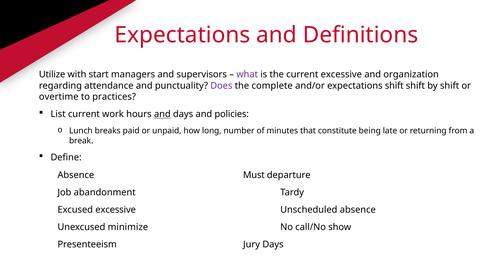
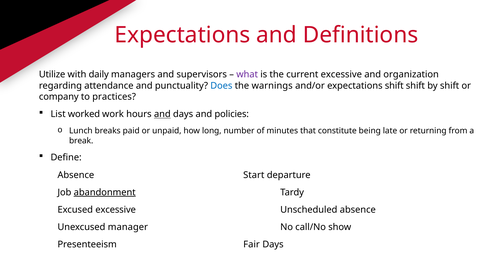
start: start -> daily (99, 74)
Does colour: purple -> blue (221, 85)
complete: complete -> warnings (272, 85)
overtime: overtime -> company (59, 97)
List current: current -> worked (84, 114)
Must: Must -> Start (254, 175)
abandonment underline: none -> present (105, 192)
minimize: minimize -> manager (128, 227)
Jury: Jury -> Fair (252, 244)
